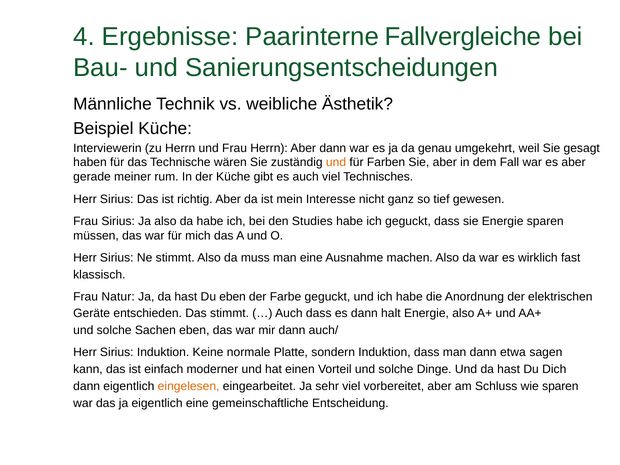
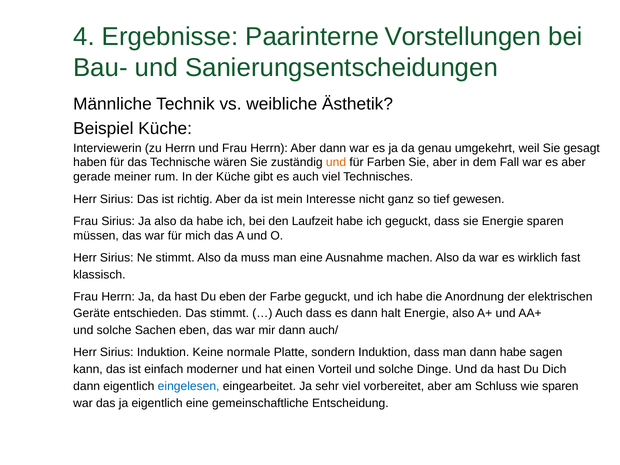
Fallvergleiche: Fallvergleiche -> Vorstellungen (463, 37)
Studies: Studies -> Laufzeit (312, 221)
Natur: Natur -> Herrn (118, 297)
dann etwa: etwa -> habe (513, 352)
eingelesen colour: orange -> blue (189, 386)
